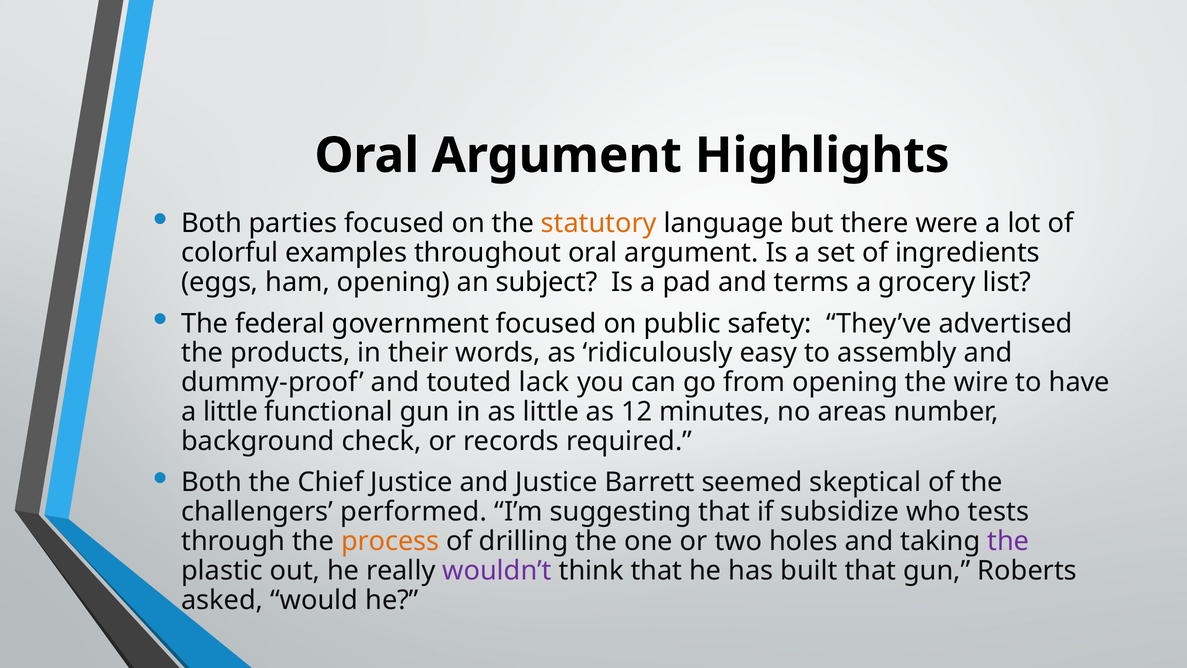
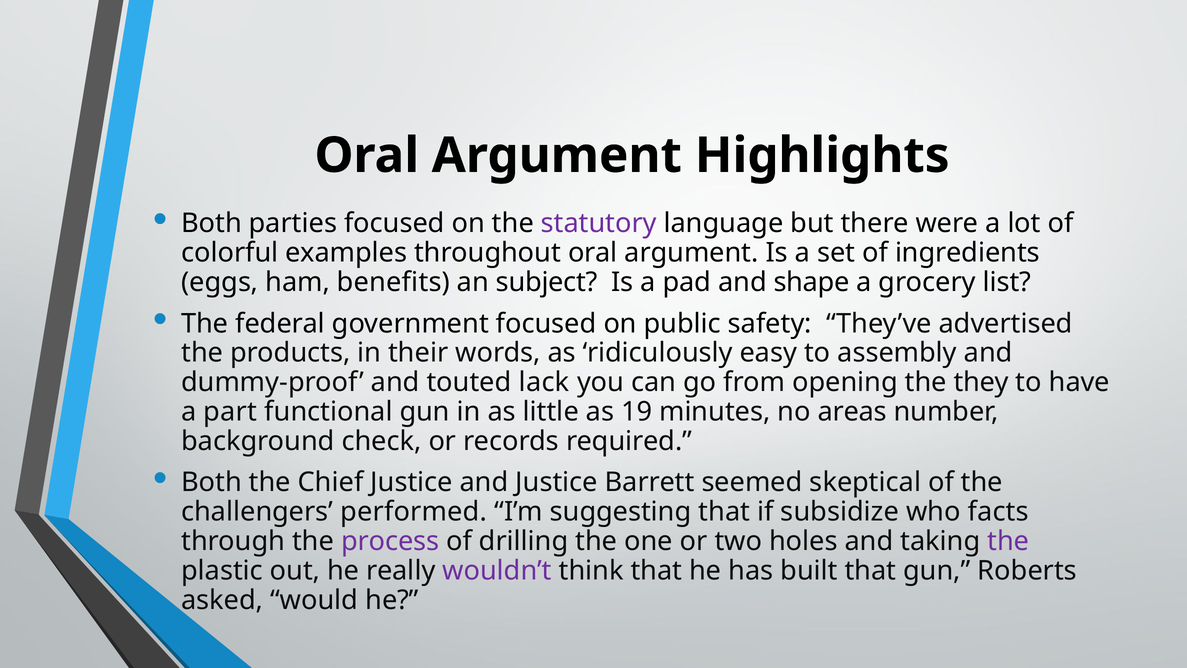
statutory colour: orange -> purple (599, 223)
ham opening: opening -> benefits (393, 282)
terms: terms -> shape (812, 282)
wire: wire -> they (981, 382)
a little: little -> part (230, 412)
12: 12 -> 19 (637, 412)
tests: tests -> facts (998, 512)
process colour: orange -> purple (390, 541)
